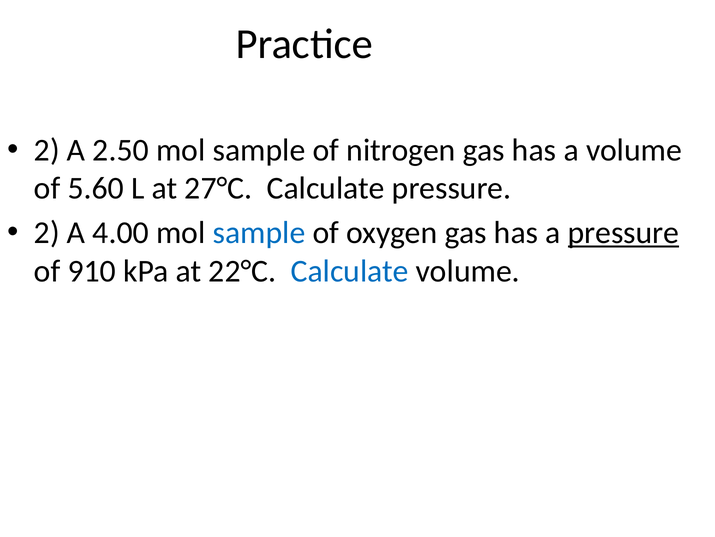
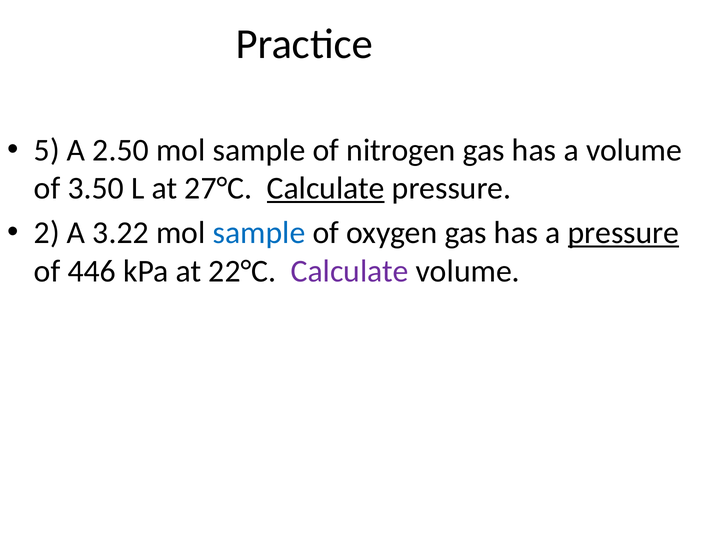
2: 2 -> 5 (47, 150)
5.60: 5.60 -> 3.50 (96, 188)
Calculate underline: none -> present (326, 188)
4.00: 4.00 -> 3.22 (121, 233)
910: 910 -> 446 (92, 271)
Calculate colour: blue -> purple (350, 271)
